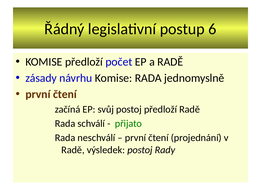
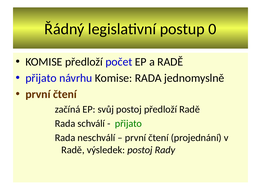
6: 6 -> 0 (212, 29)
zásady: zásady -> přijato (41, 78)
